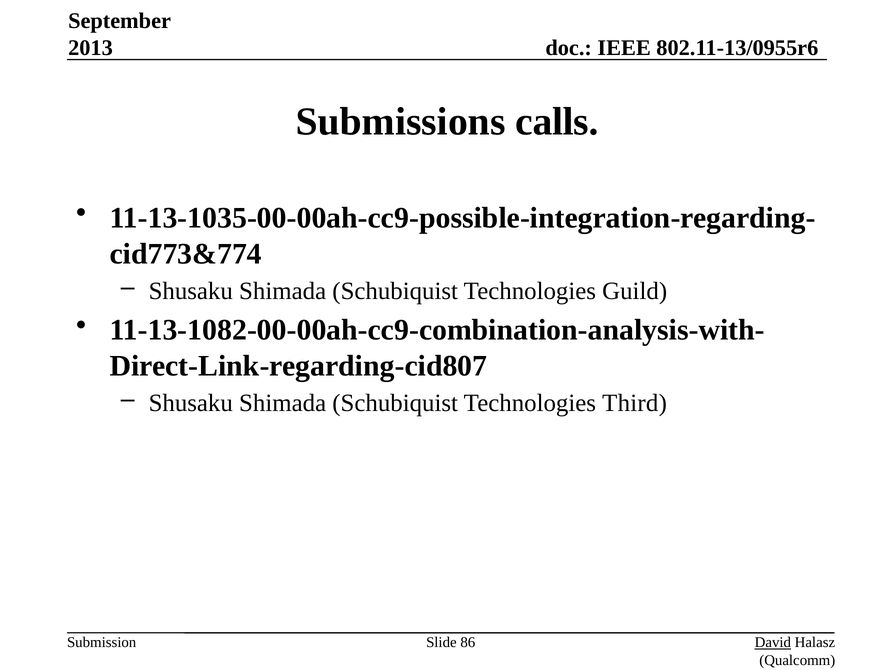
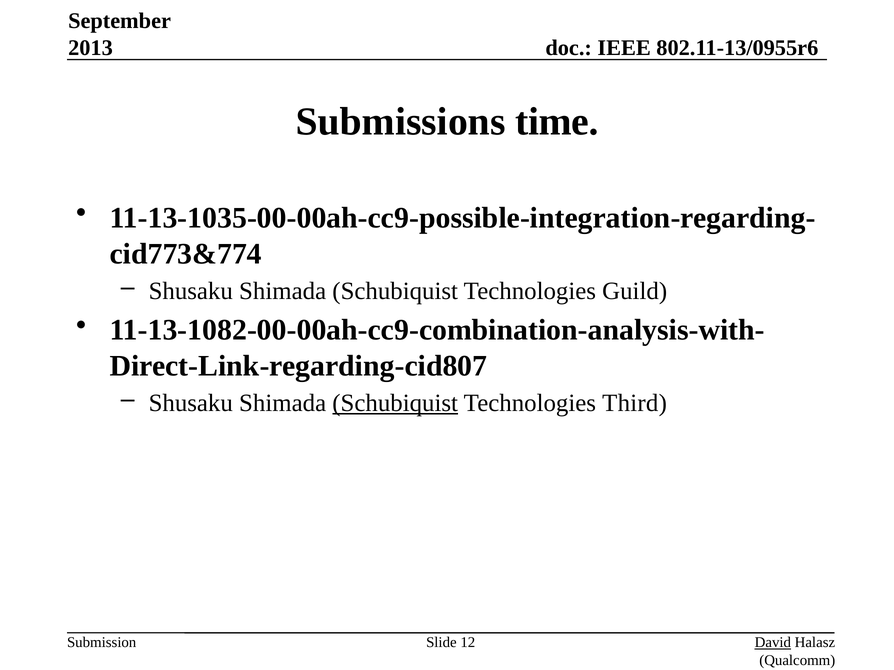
calls: calls -> time (557, 122)
Schubiquist underline: none -> present (395, 404)
86: 86 -> 12 (468, 643)
